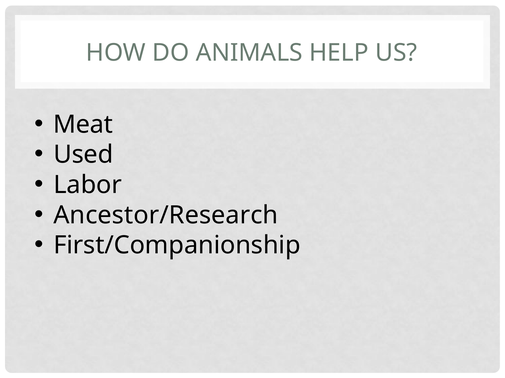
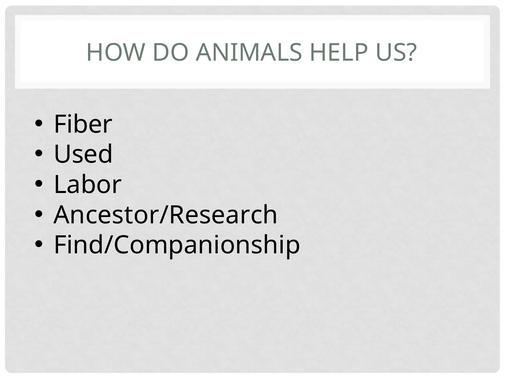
Meat: Meat -> Fiber (83, 125)
First/Companionship: First/Companionship -> Find/Companionship (177, 246)
